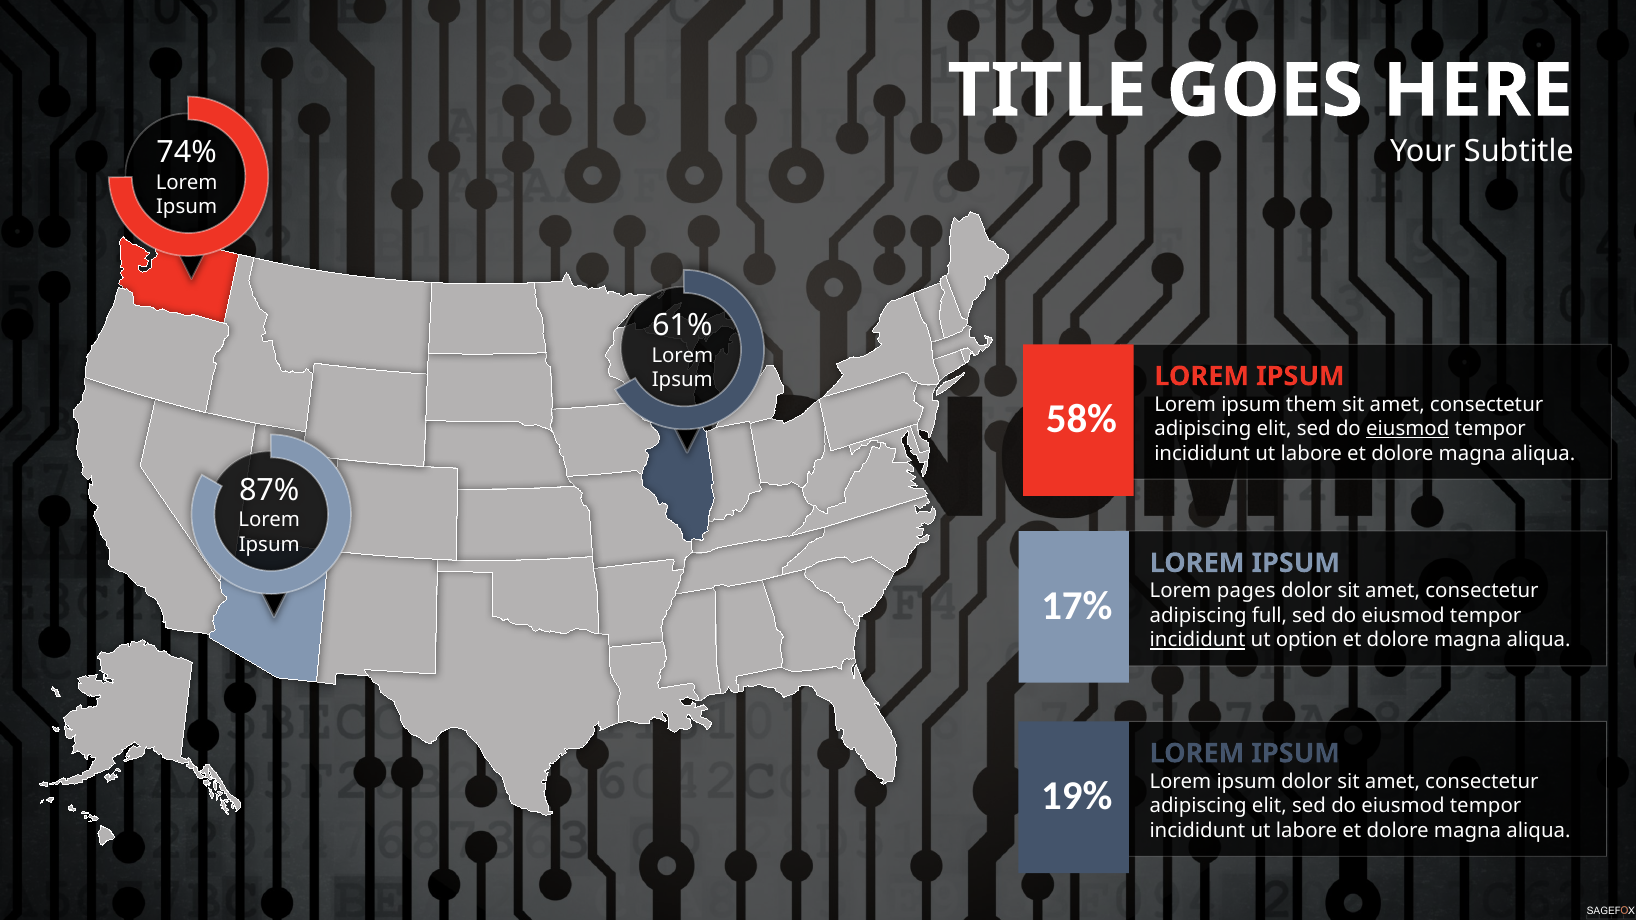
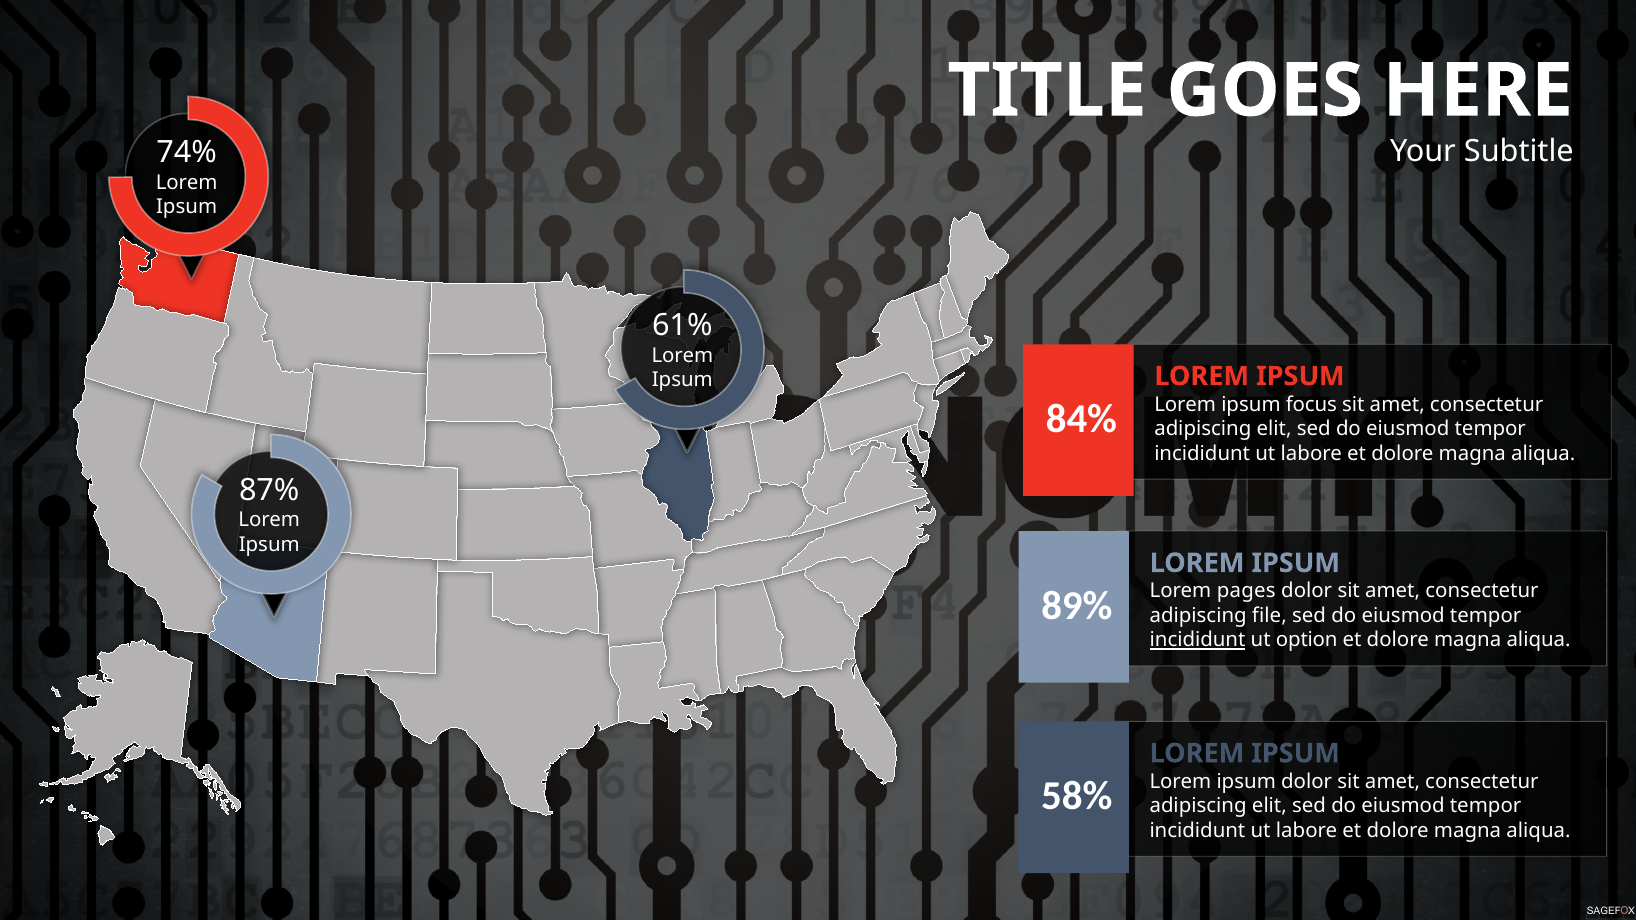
them: them -> focus (1311, 404)
58%: 58% -> 84% (1081, 419)
eiusmod underline: present -> none (1408, 429)
17%: 17% -> 89% (1077, 606)
full: full -> file (1269, 616)
19%: 19% -> 58% (1077, 796)
